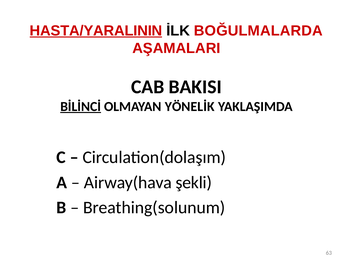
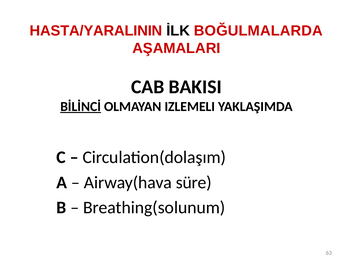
HASTA/YARALININ underline: present -> none (96, 31)
YÖNELİK: YÖNELİK -> IZLEMELI (190, 107)
şekli: şekli -> süre (194, 182)
